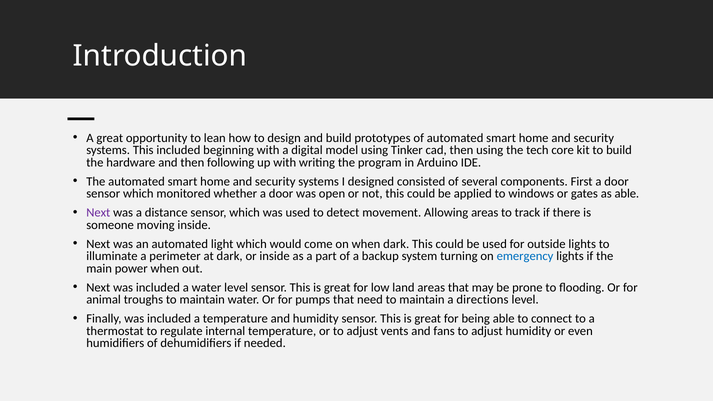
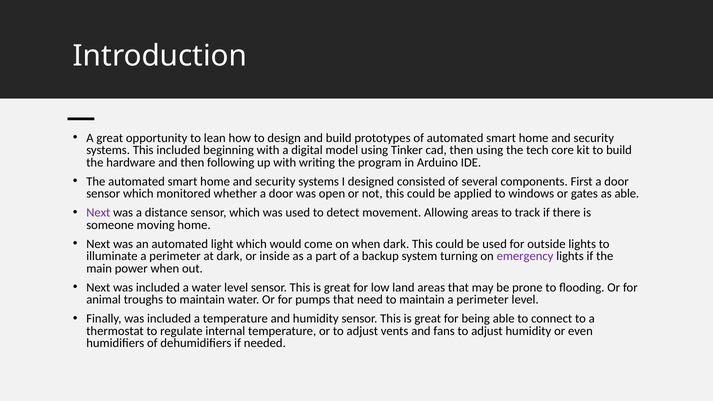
moving inside: inside -> home (194, 225)
emergency colour: blue -> purple (525, 256)
maintain a directions: directions -> perimeter (483, 300)
